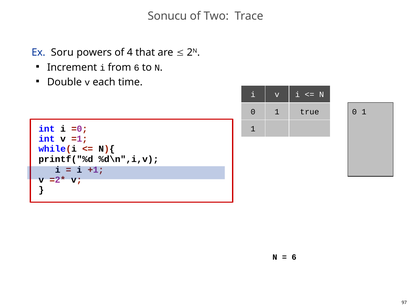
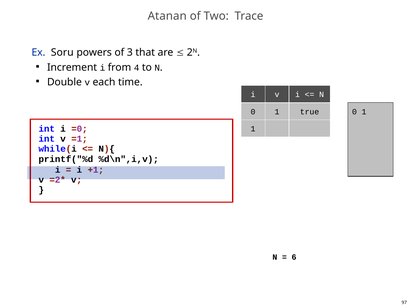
Sonucu: Sonucu -> Atanan (167, 16)
4: 4 -> 3 (130, 53)
from 6: 6 -> 4 (137, 68)
